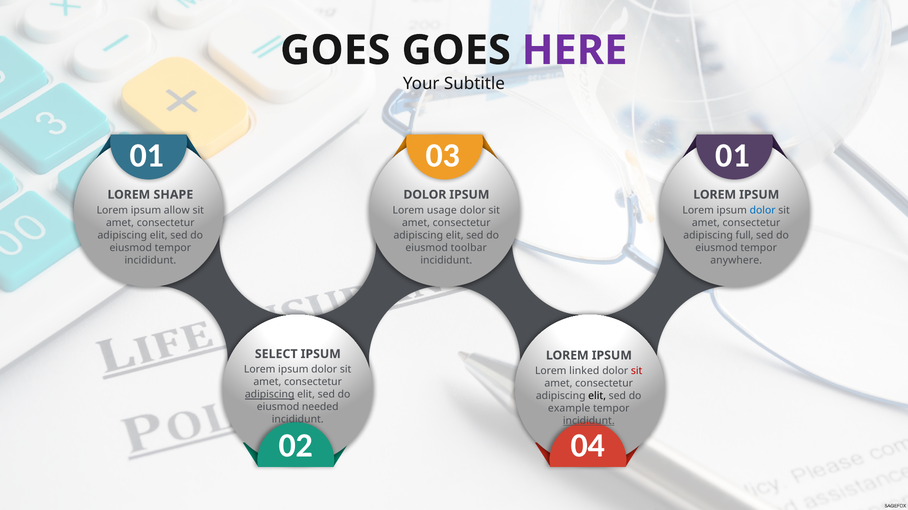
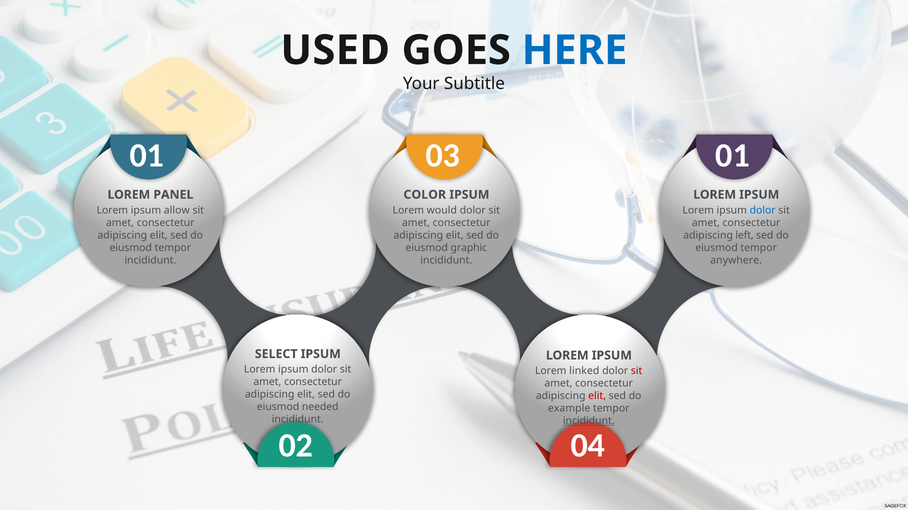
GOES: GOES -> USED (335, 50)
HERE colour: purple -> blue (575, 50)
SHAPE: SHAPE -> PANEL (173, 195)
DOLOR: DOLOR -> COLOR (425, 195)
usage: usage -> would (442, 211)
full: full -> left (745, 236)
toolbar: toolbar -> graphic (469, 248)
adipiscing underline: present -> none (270, 395)
elit colour: black -> red (597, 396)
